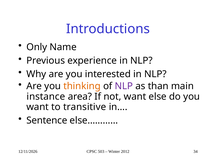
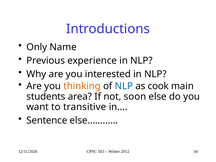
NLP colour: purple -> blue (124, 86)
than: than -> cook (158, 86)
instance: instance -> students (46, 97)
not want: want -> soon (135, 97)
